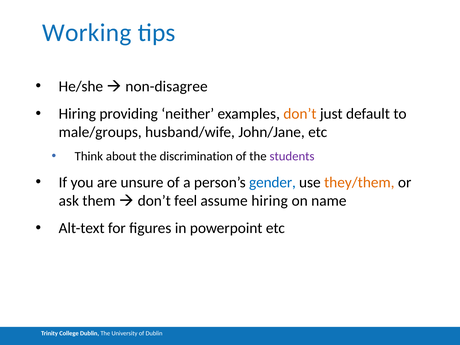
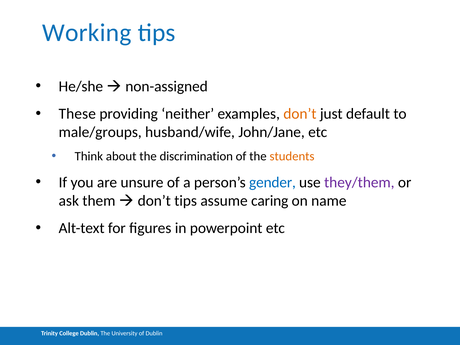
non-disagree: non-disagree -> non-assigned (167, 86)
Hiring: Hiring -> These (77, 114)
students colour: purple -> orange (292, 156)
they/them colour: orange -> purple (359, 182)
don’t feel: feel -> tips (186, 201)
assume hiring: hiring -> caring (270, 201)
